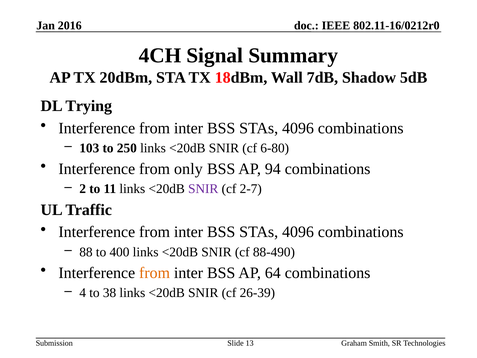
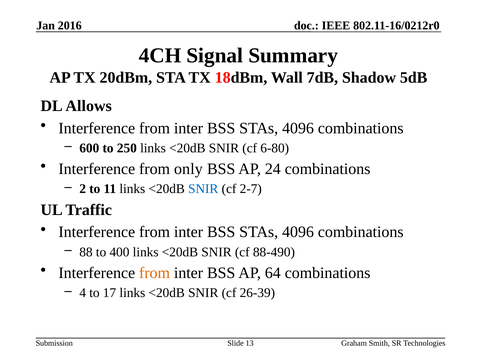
Trying: Trying -> Allows (89, 106)
103: 103 -> 600 (89, 148)
94: 94 -> 24 (273, 169)
SNIR colour: purple -> blue (203, 189)
38: 38 -> 17 (109, 293)
